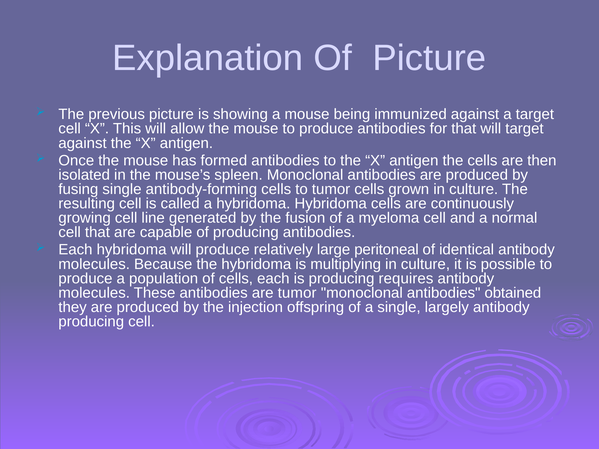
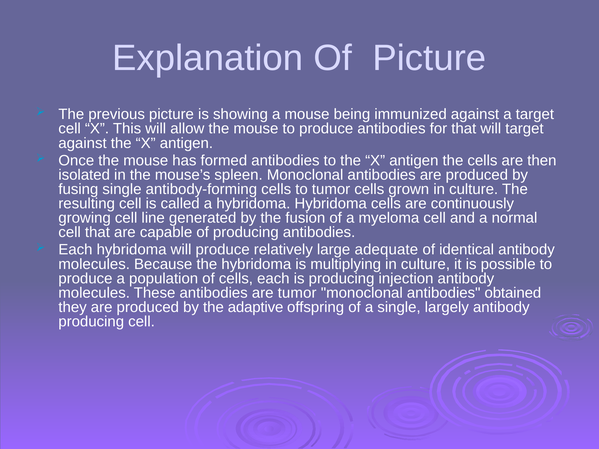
peritoneal: peritoneal -> adequate (386, 250)
requires: requires -> injection (406, 279)
injection: injection -> adaptive (256, 307)
